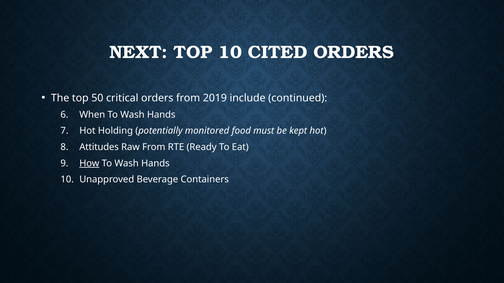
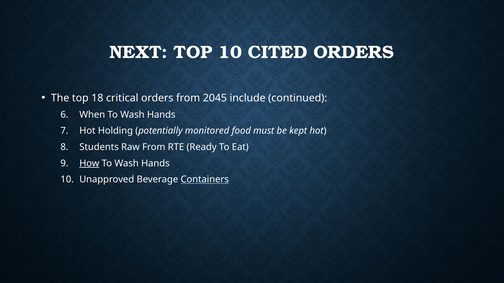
50: 50 -> 18 (97, 98)
2019: 2019 -> 2045 (215, 98)
Attitudes: Attitudes -> Students (99, 147)
Containers underline: none -> present (205, 180)
